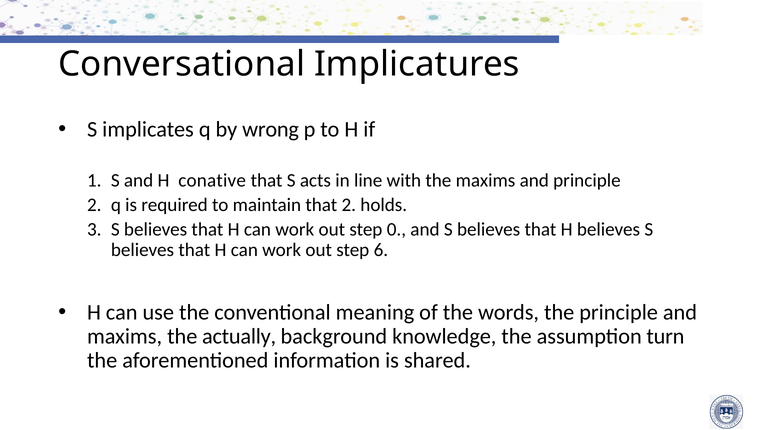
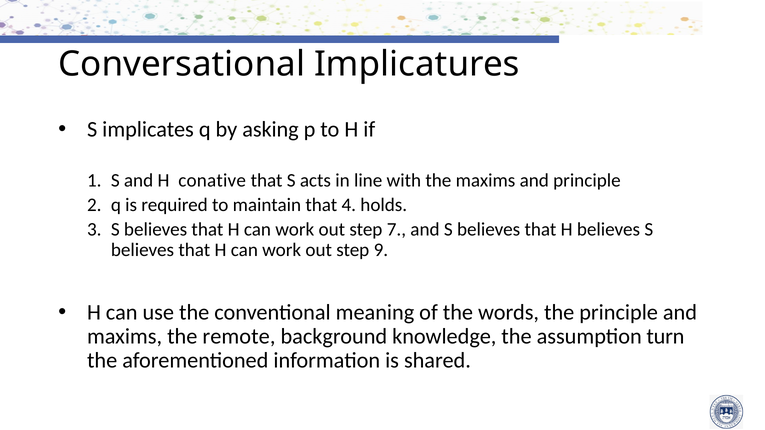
wrong: wrong -> asking (270, 129)
that 2: 2 -> 4 (349, 205)
0: 0 -> 7 (396, 230)
6: 6 -> 9 (381, 250)
actually: actually -> remote (239, 337)
